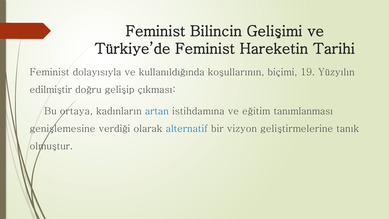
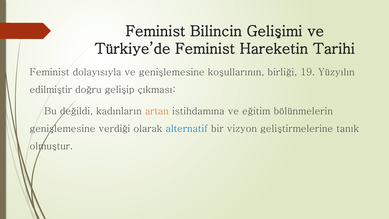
ve kullanıldığında: kullanıldığında -> genişlemesine (172, 72)
biçimi: biçimi -> birliği (282, 72)
ortaya: ortaya -> değildi (76, 111)
artan colour: blue -> orange (157, 111)
tanımlanması: tanımlanması -> bölünmelerin (303, 111)
